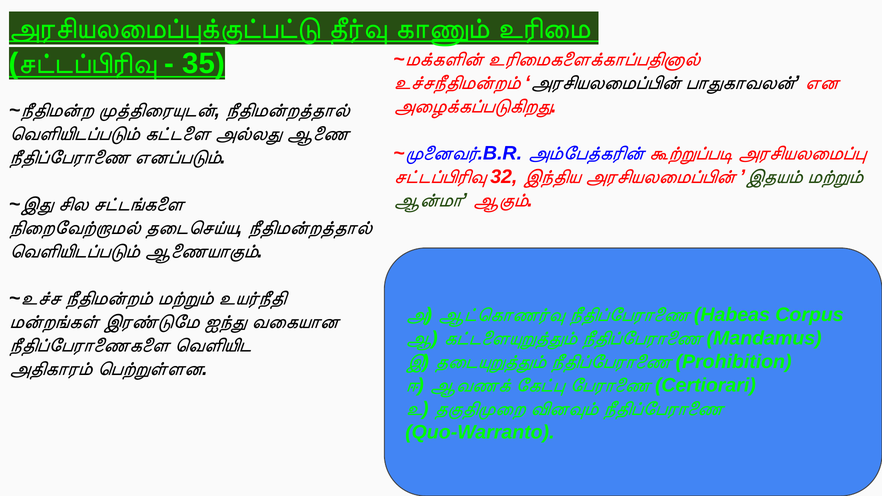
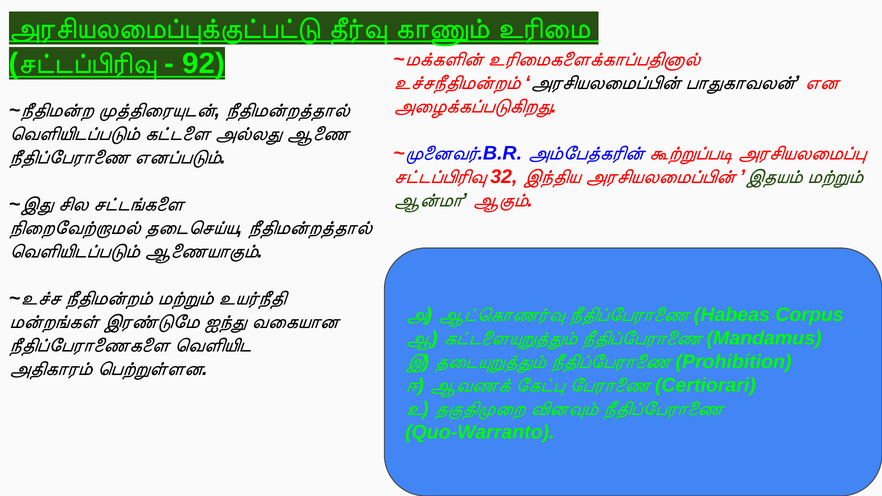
35: 35 -> 92 (204, 64)
